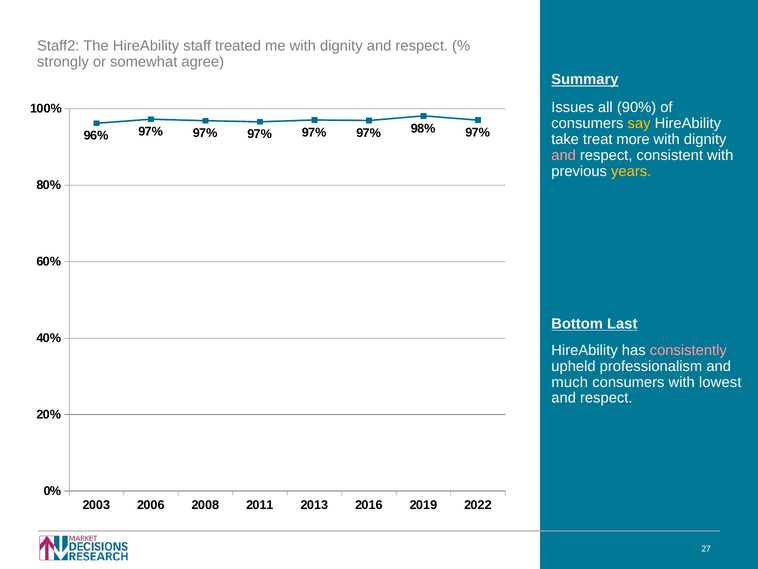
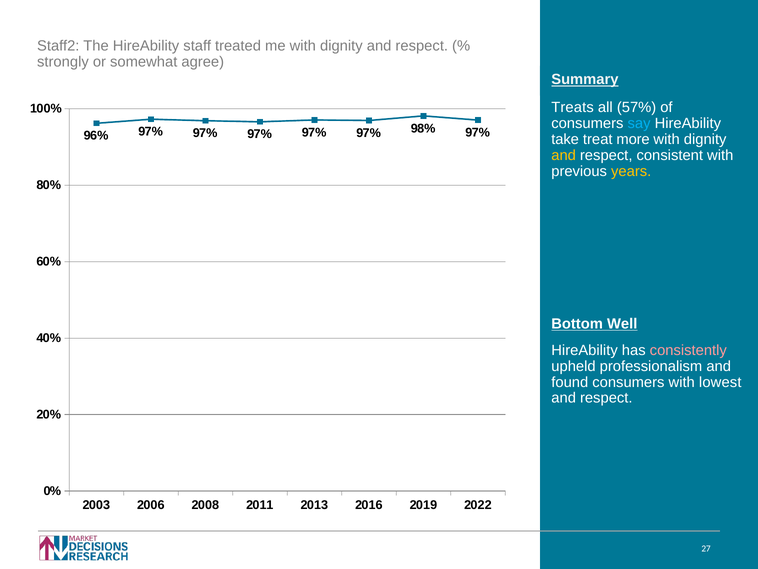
Issues: Issues -> Treats (573, 107)
90%: 90% -> 57% (637, 107)
say colour: yellow -> light blue (639, 123)
and colour: pink -> yellow (564, 155)
Last: Last -> Well (622, 323)
much: much -> found (570, 382)
